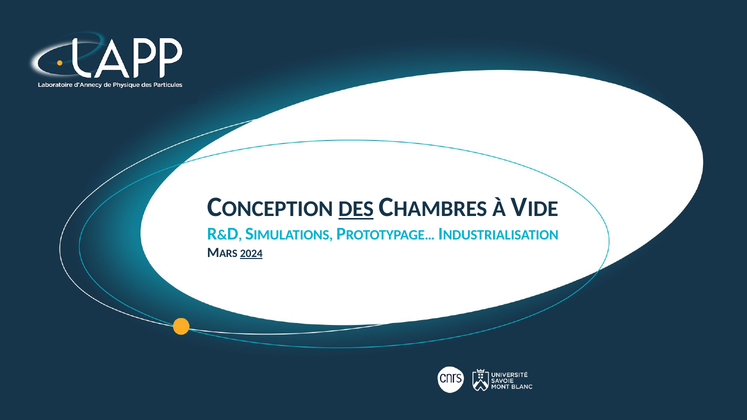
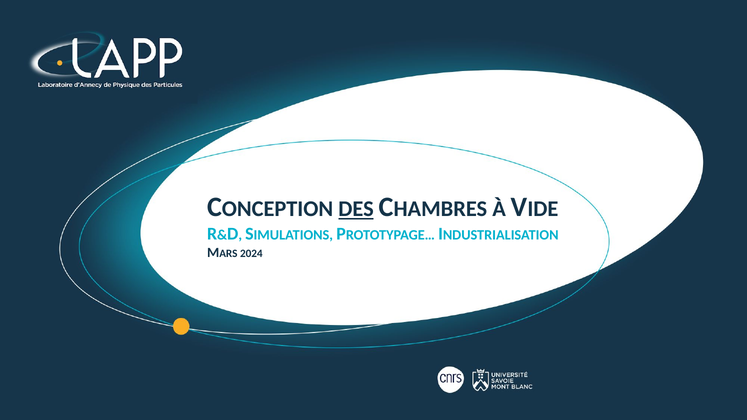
2024 underline: present -> none (251, 254)
